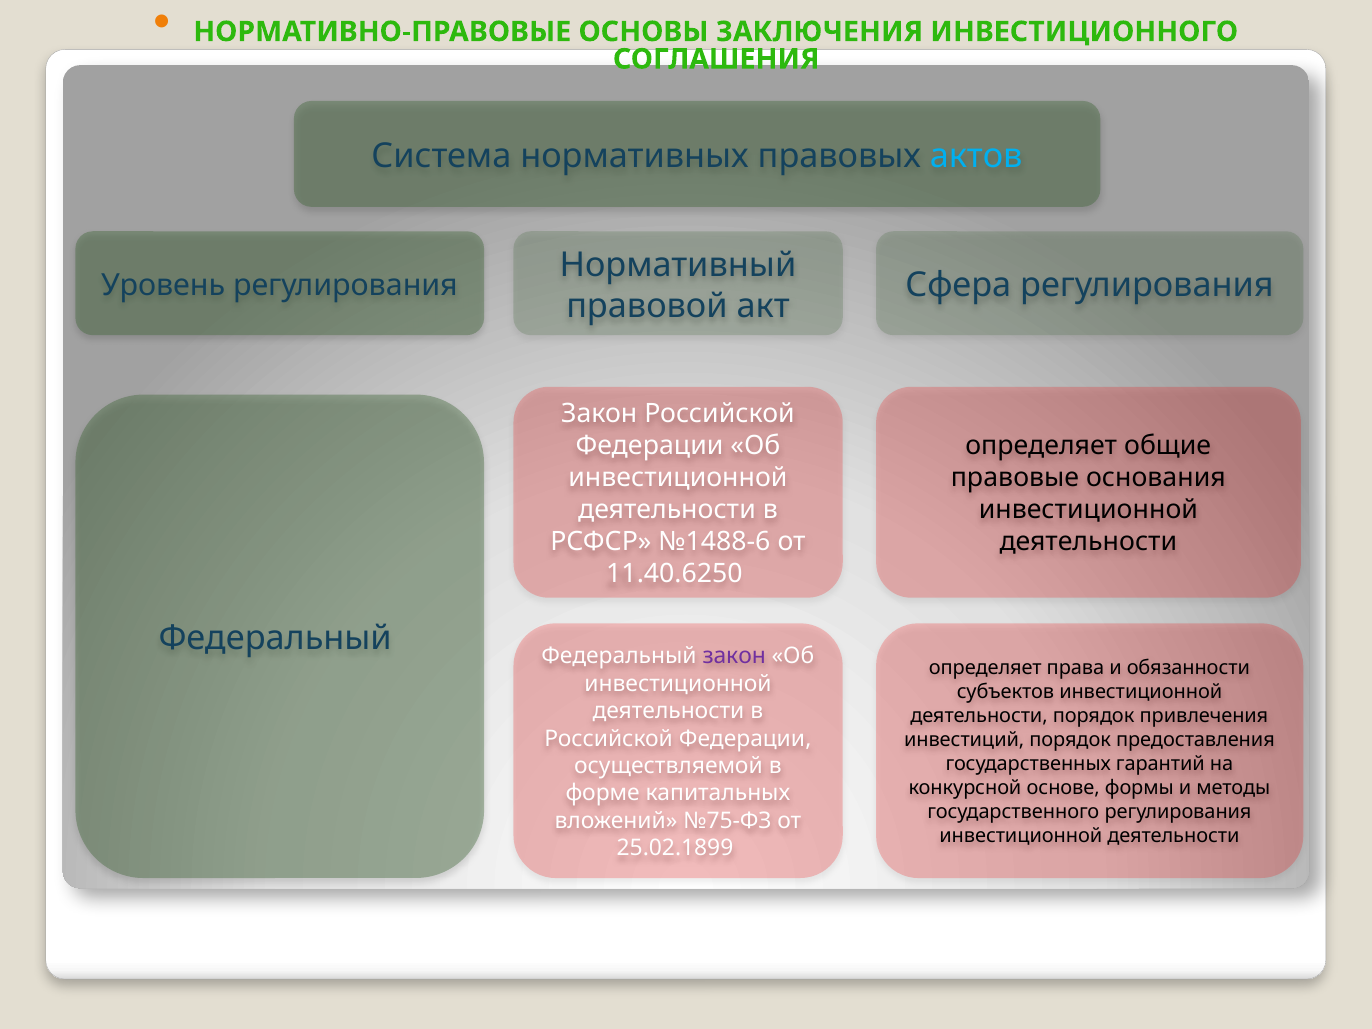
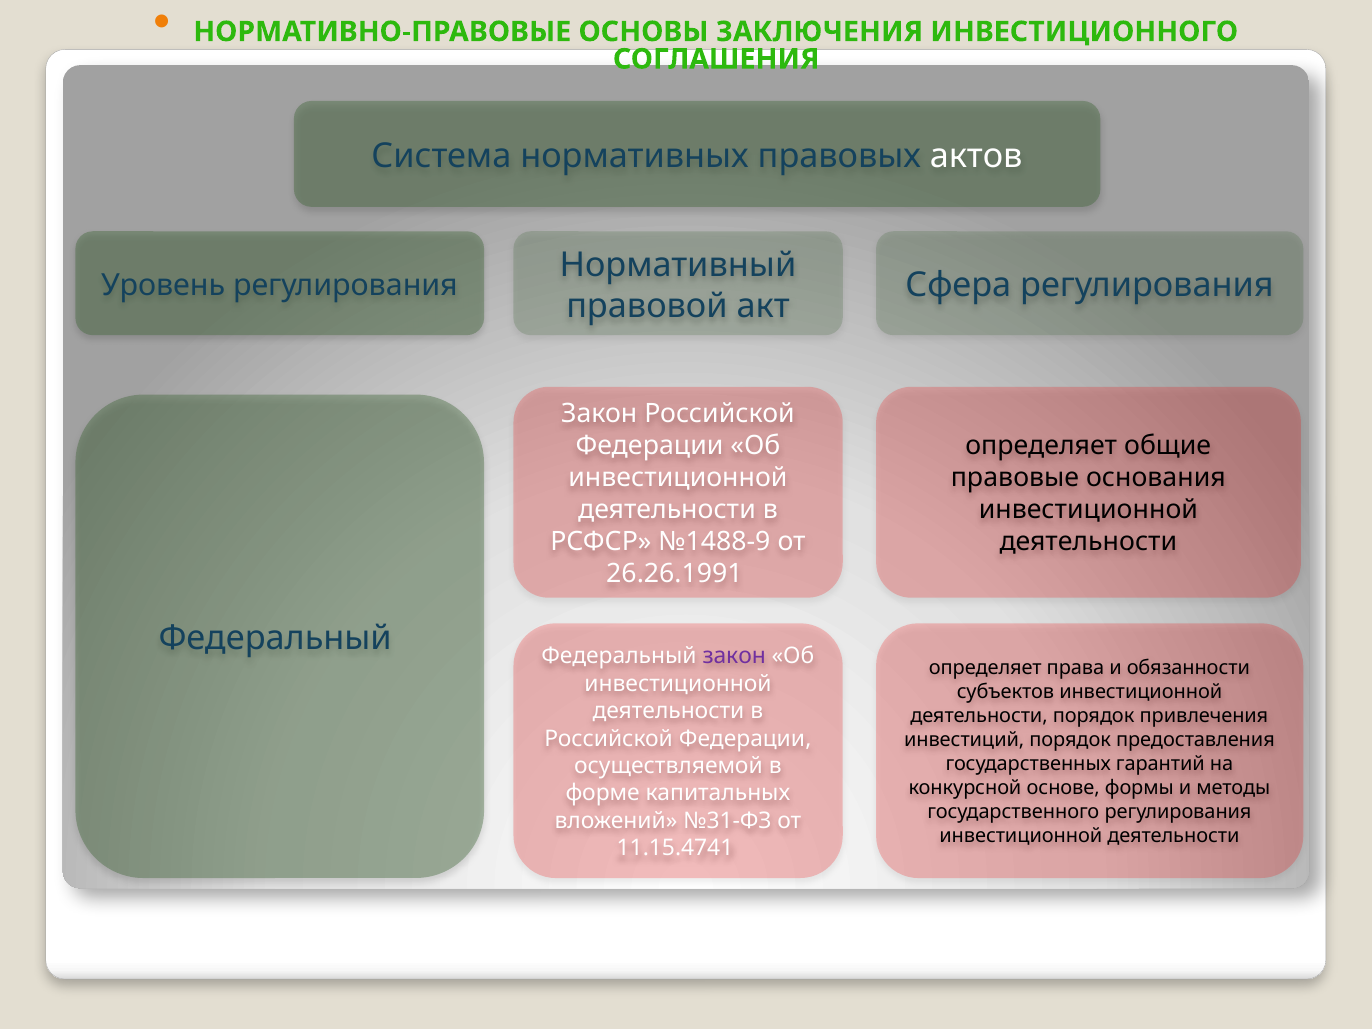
актов colour: light blue -> white (976, 156)
№1488-6: №1488-6 -> №1488-9 (714, 542)
11.40.6250: 11.40.6250 -> 26.26.1991 (674, 574)
№75-ФЗ: №75-ФЗ -> №31-ФЗ (727, 821)
25.02.1899: 25.02.1899 -> 11.15.4741 (675, 848)
